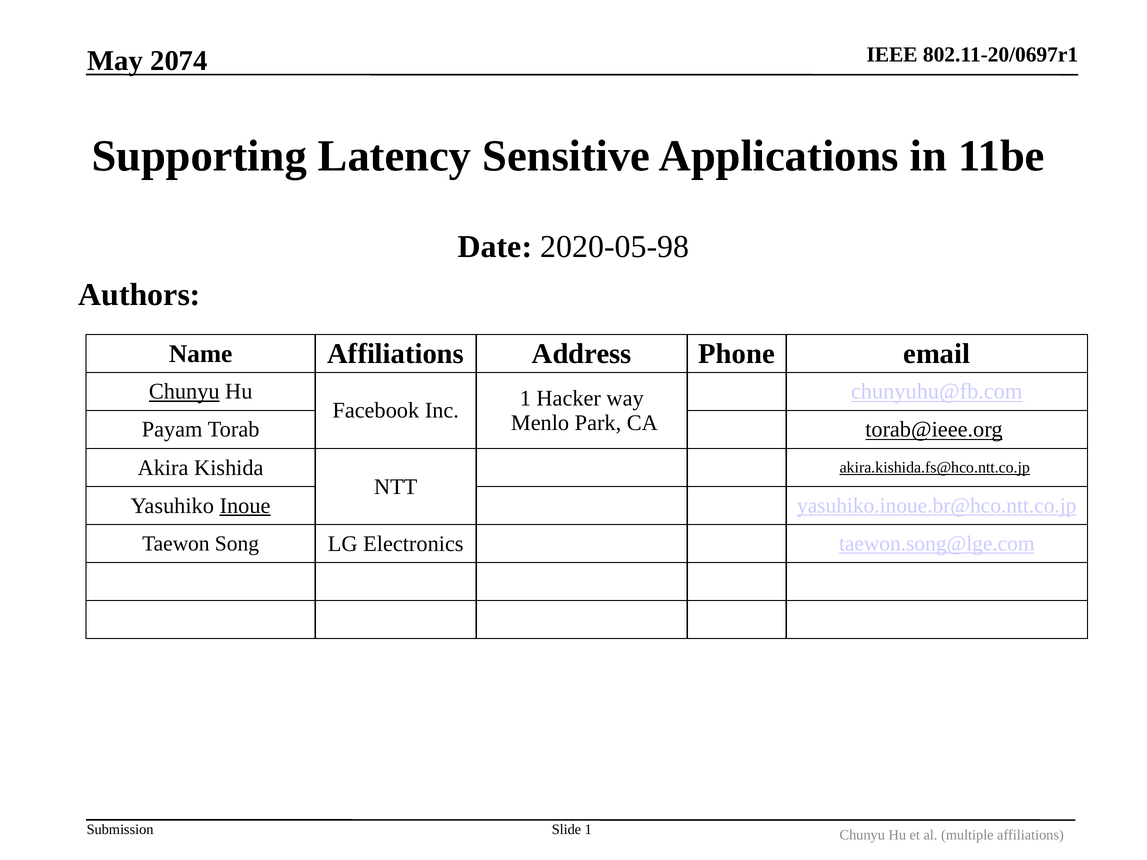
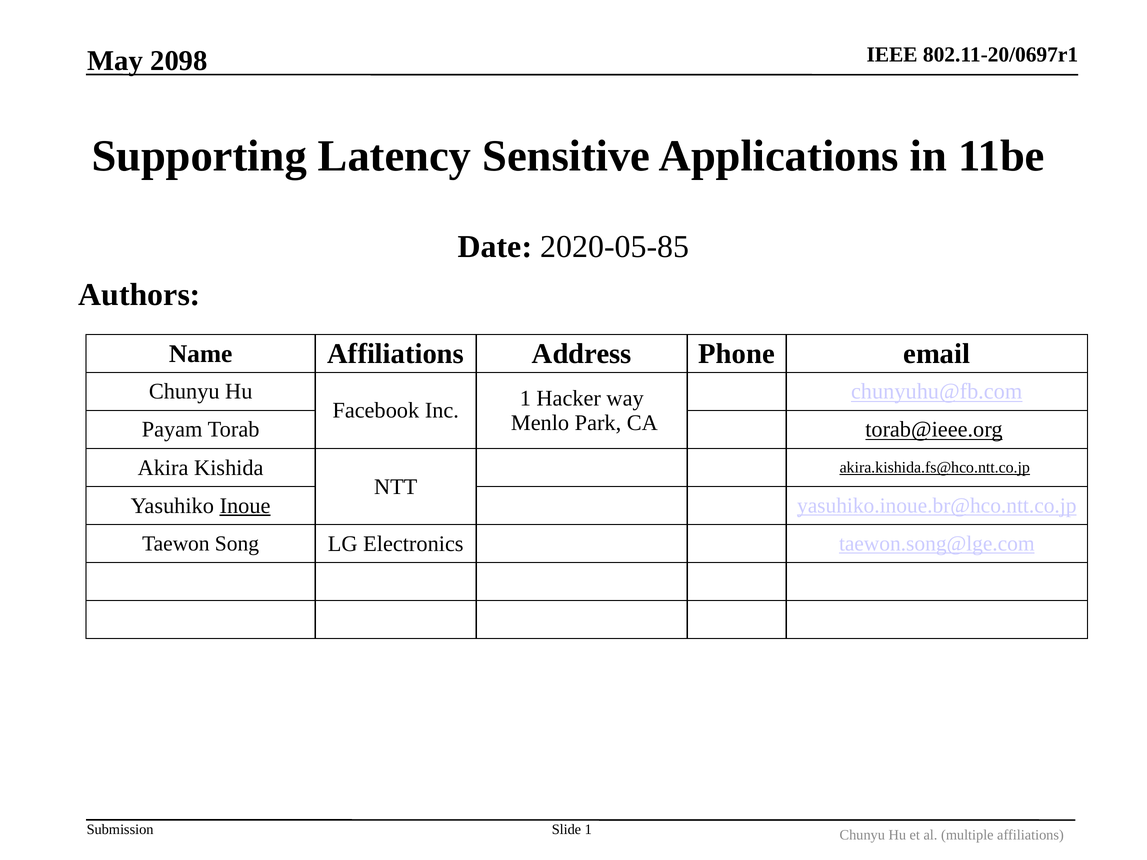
2074: 2074 -> 2098 (179, 61)
2020-05-98: 2020-05-98 -> 2020-05-85 (615, 247)
Chunyu underline: present -> none (184, 392)
